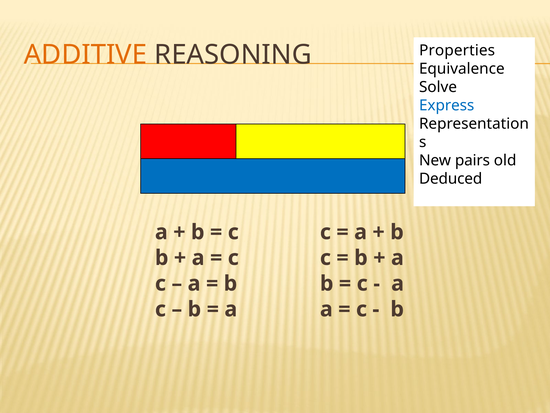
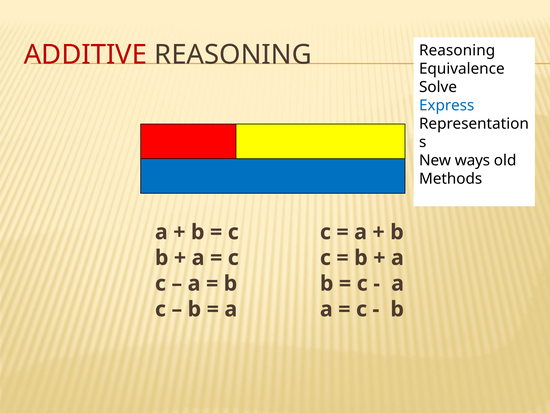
Properties: Properties -> Reasoning (457, 50)
ADDITIVE colour: orange -> red (85, 55)
pairs: pairs -> ways (472, 160)
Deduced: Deduced -> Methods (451, 179)
